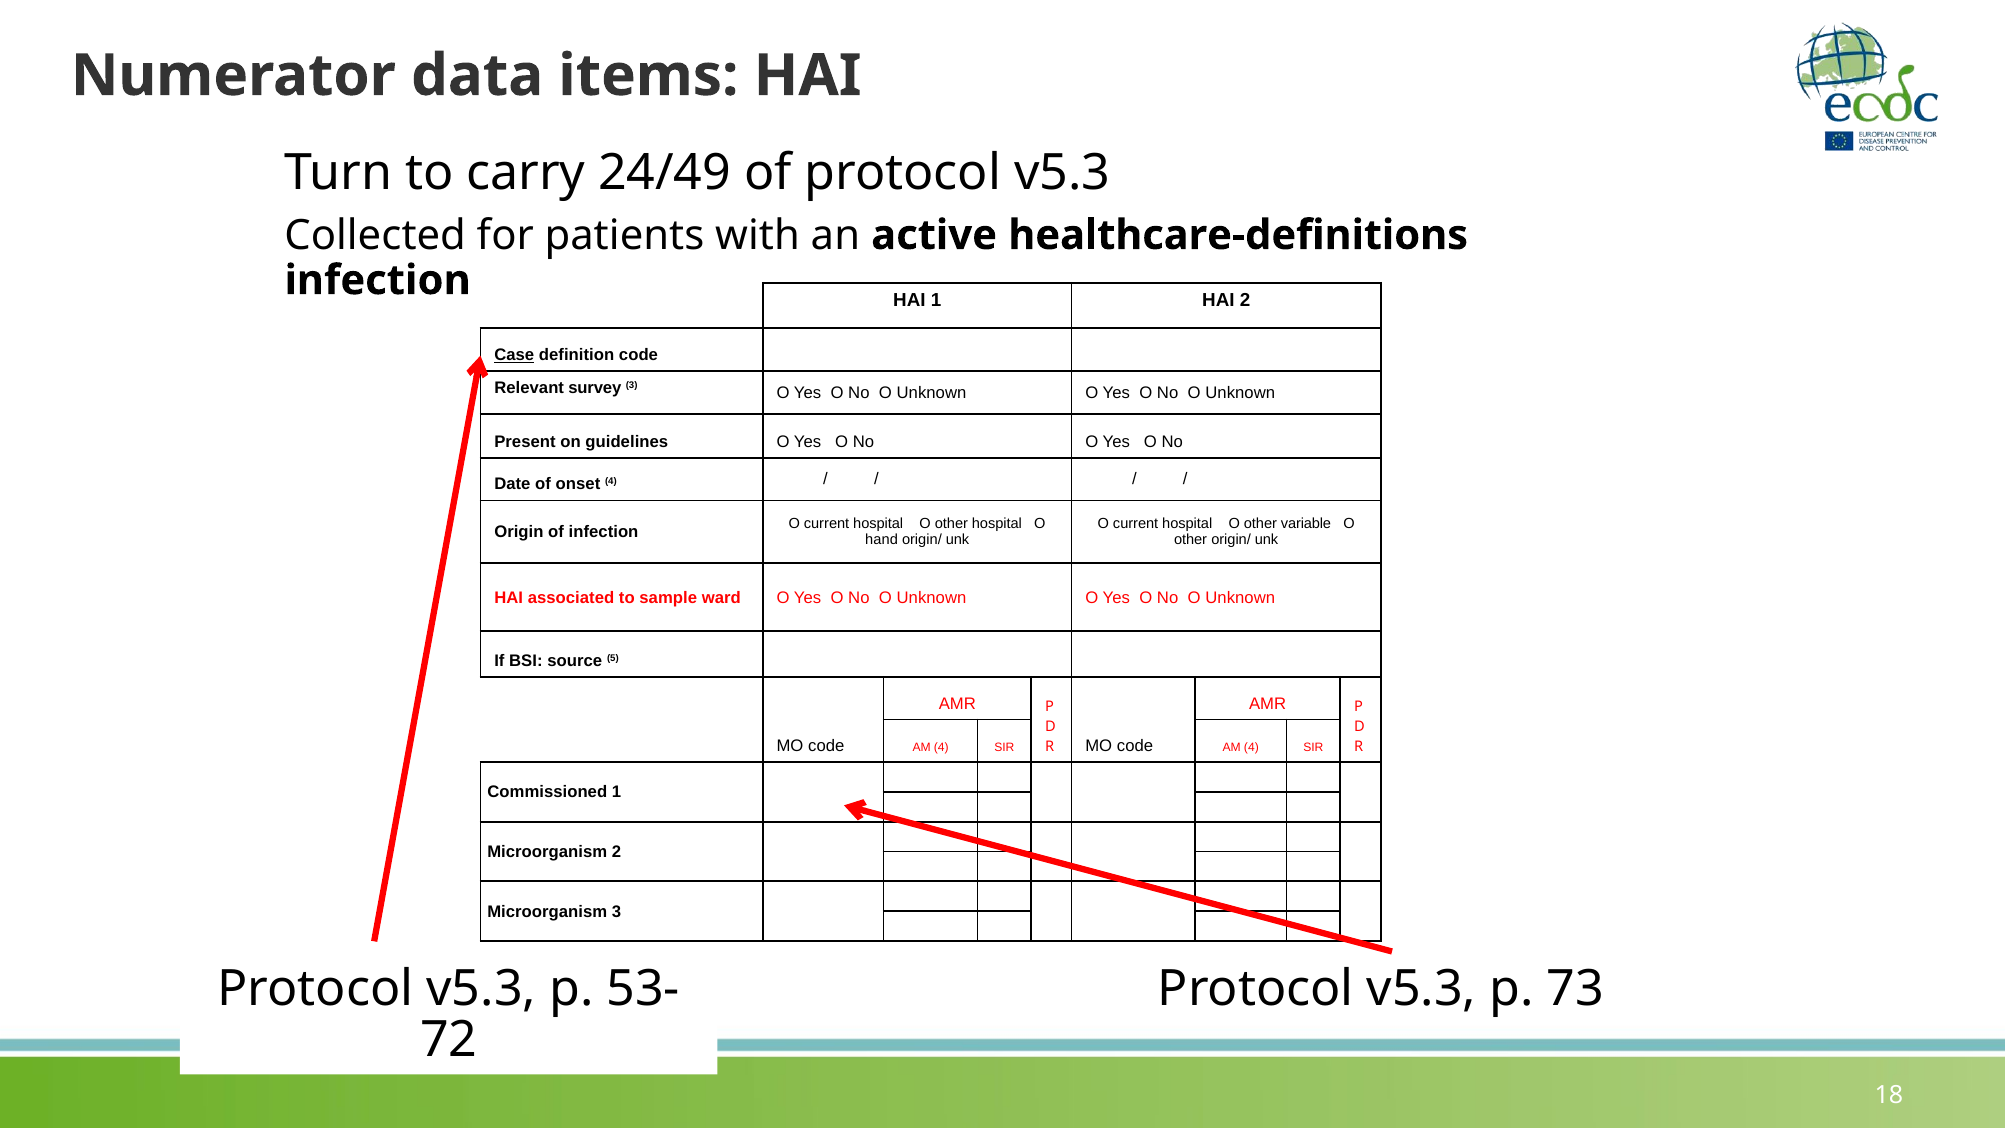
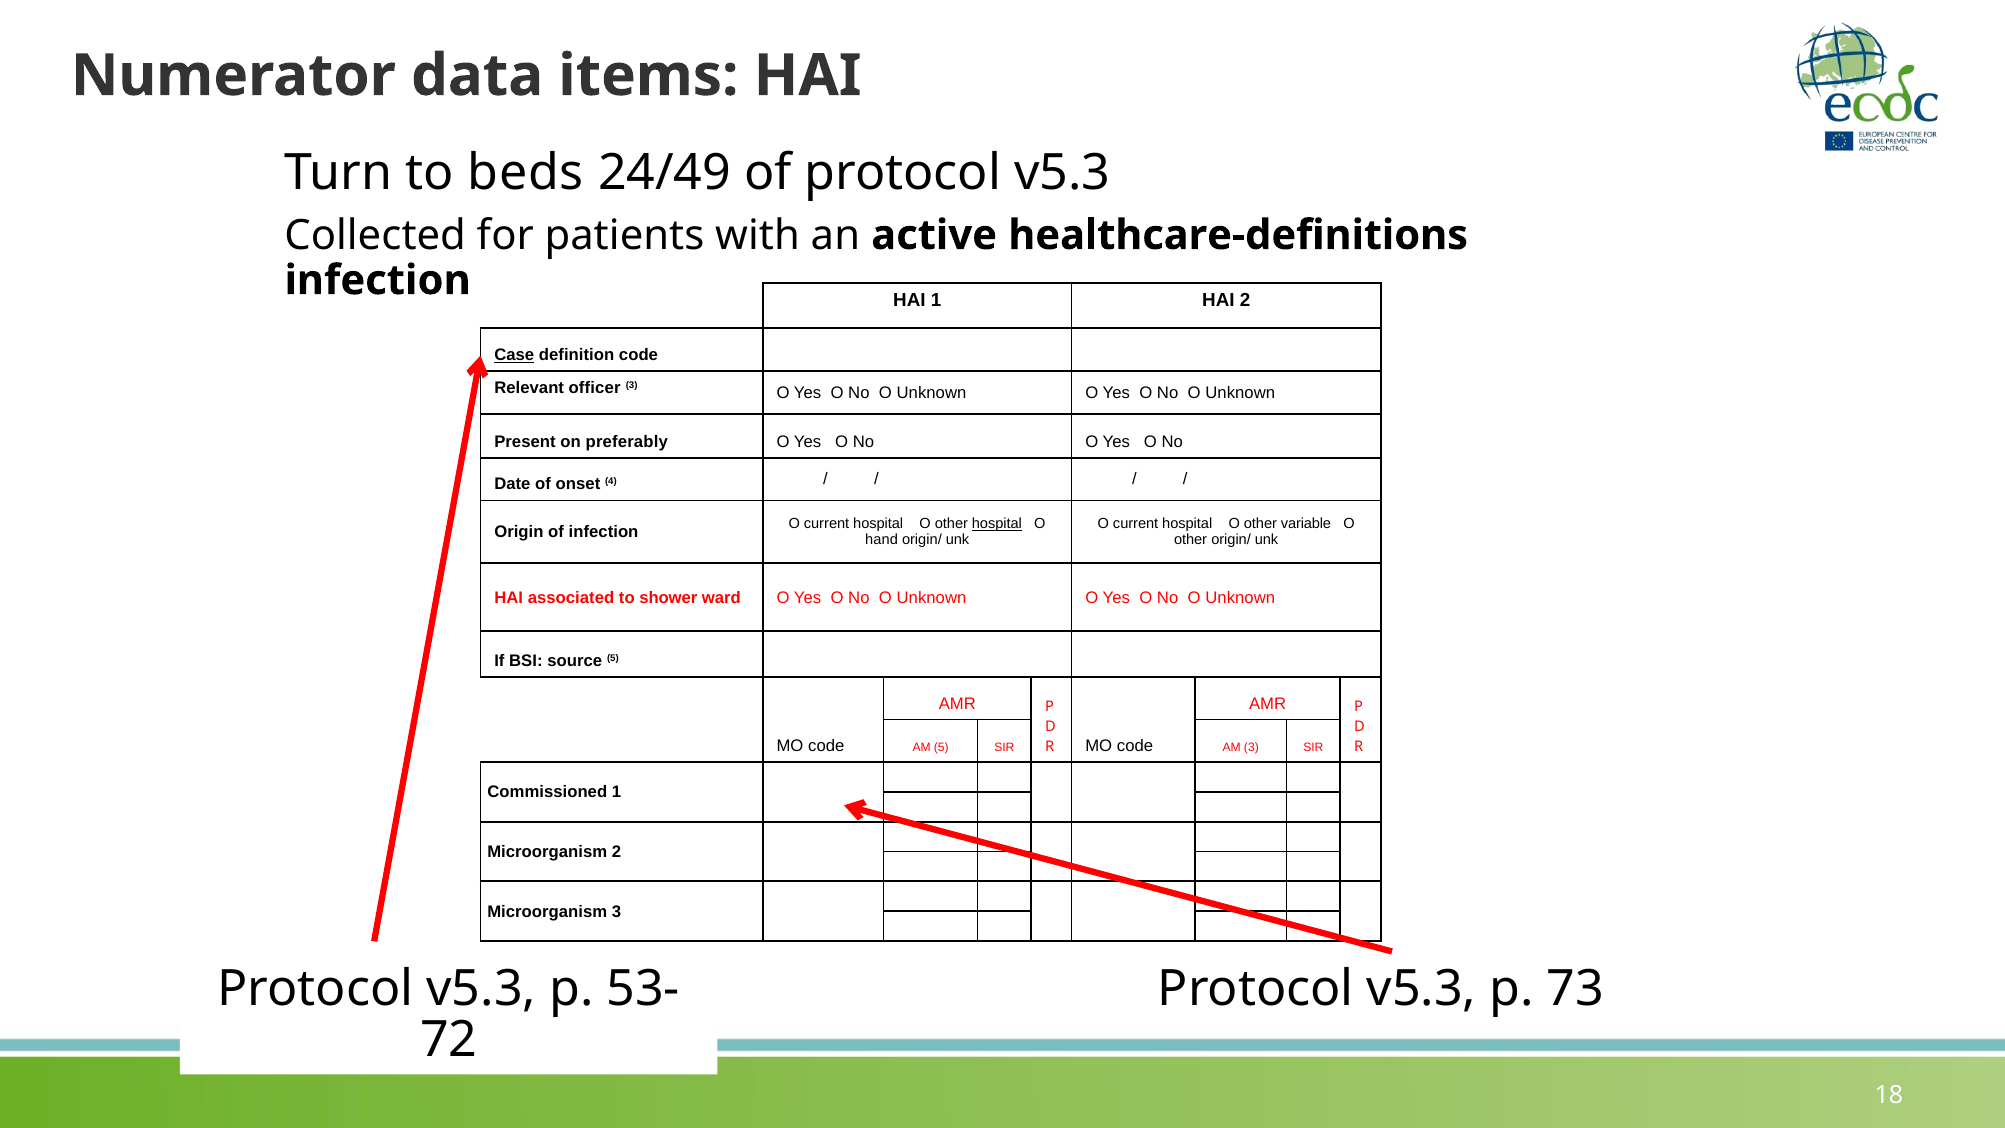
carry: carry -> beds (526, 173)
survey: survey -> officer (595, 388)
guidelines: guidelines -> preferably (627, 442)
hospital underline: none -> present (997, 524)
sample: sample -> shower (668, 597)
4: 4 -> 5 (941, 747)
SIR AM 4: 4 -> 3 (1251, 747)
